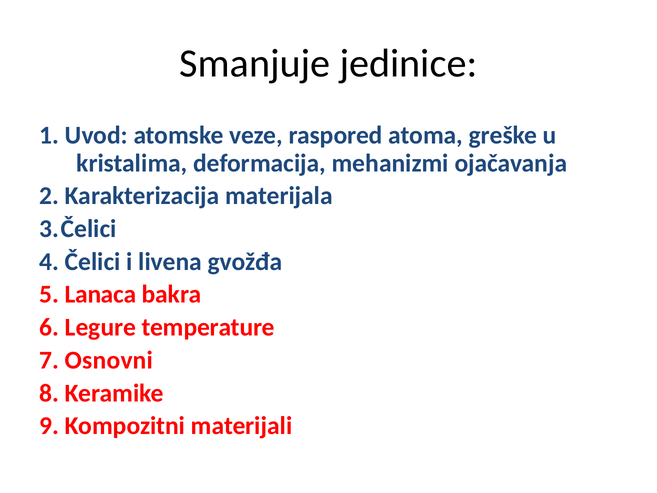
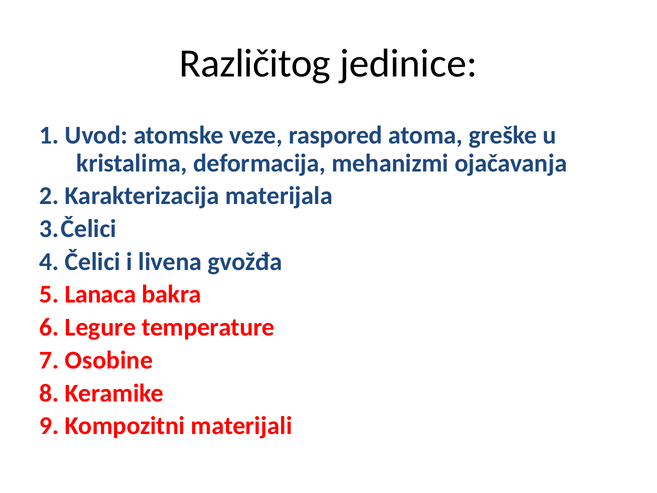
Smanjuje: Smanjuje -> Različitog (255, 64)
Osnovni: Osnovni -> Osobine (109, 360)
